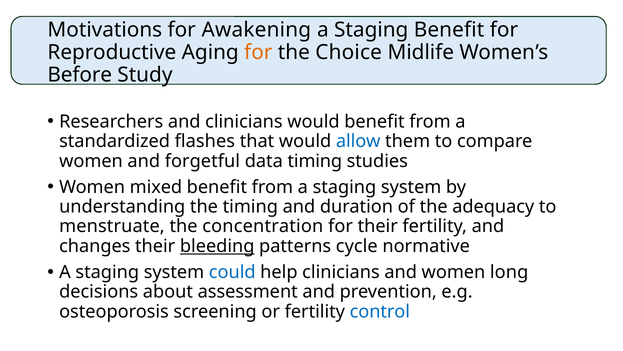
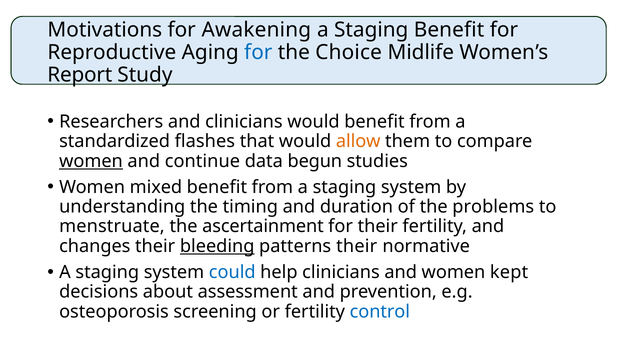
for colour: orange -> blue (258, 52)
Before: Before -> Report (80, 75)
allow colour: blue -> orange (358, 141)
women underline: none -> present (91, 161)
forgetful: forgetful -> continue (202, 161)
data timing: timing -> begun (315, 161)
adequacy: adequacy -> problems (493, 206)
concentration: concentration -> ascertainment (263, 226)
patterns cycle: cycle -> their (357, 246)
long: long -> kept (509, 272)
